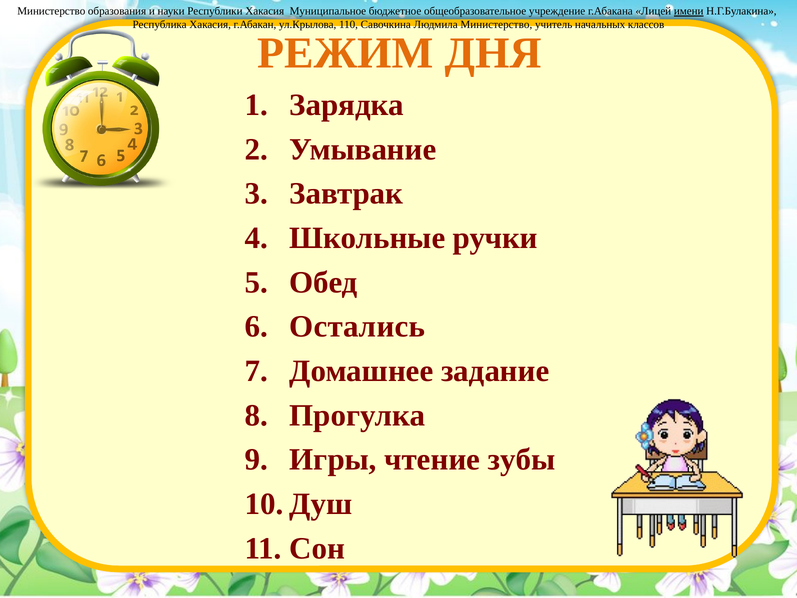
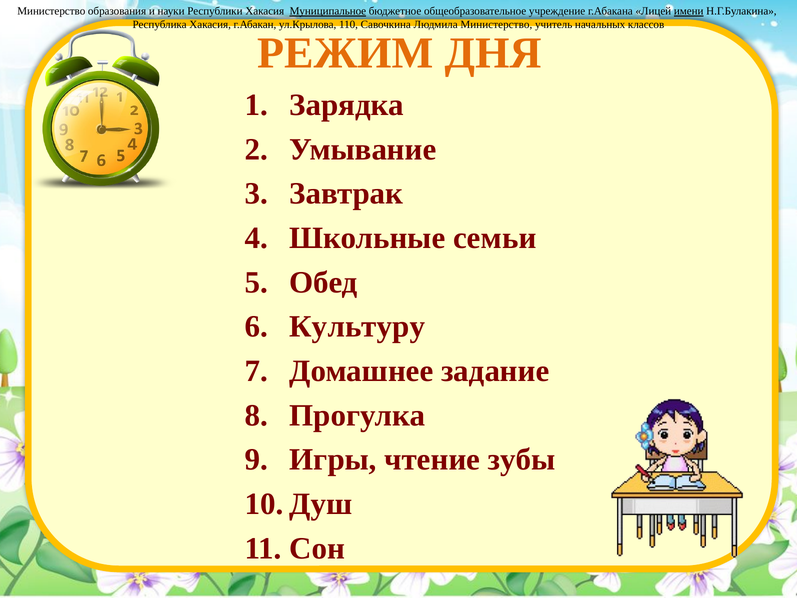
Муниципальное underline: none -> present (328, 11)
ручки: ручки -> семьи (495, 238)
Остались: Остались -> Культуру (357, 327)
